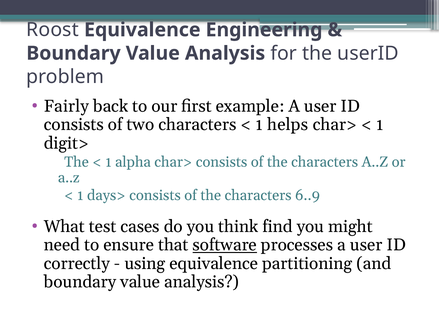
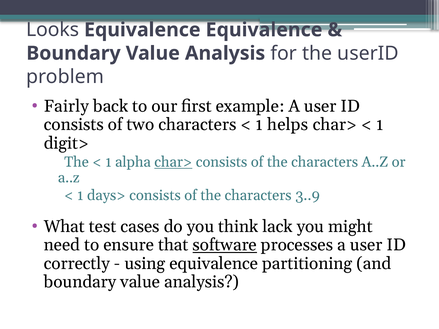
Roost: Roost -> Looks (53, 30)
Equivalence Engineering: Engineering -> Equivalence (264, 30)
char> underline: none -> present (173, 162)
6..9: 6..9 -> 3..9 (308, 196)
find: find -> lack (278, 227)
